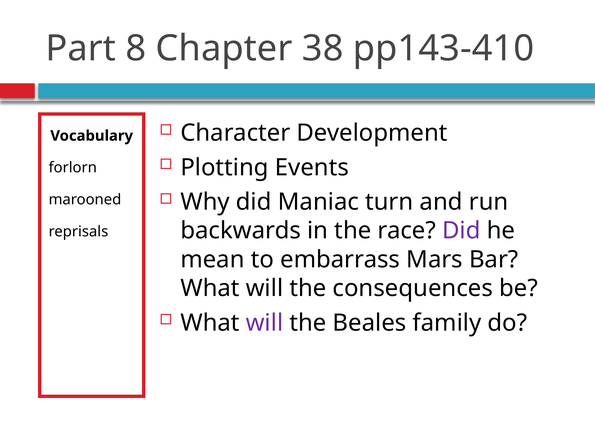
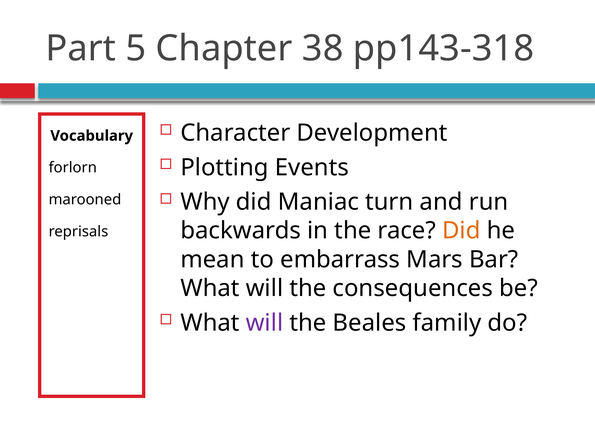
8: 8 -> 5 (136, 49)
pp143-410: pp143-410 -> pp143-318 (444, 49)
Did colour: purple -> orange (461, 231)
